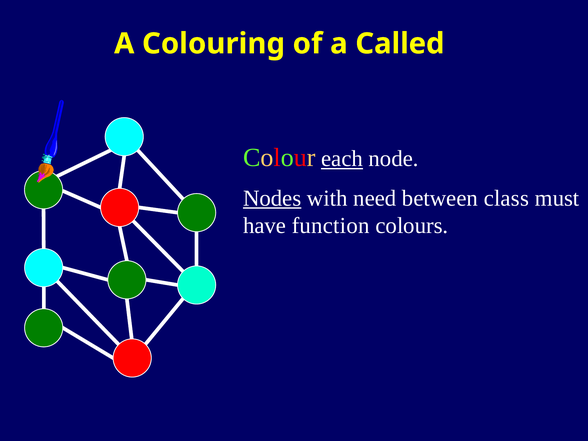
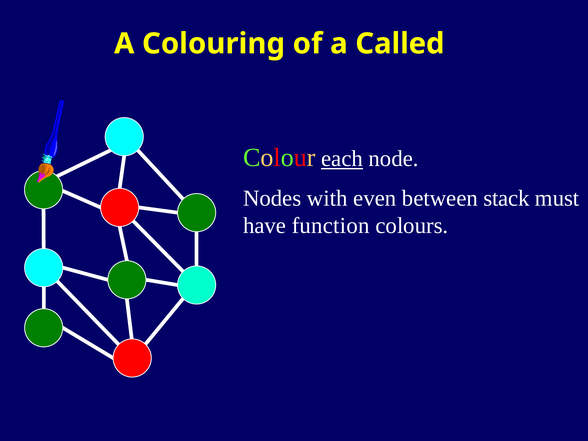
Nodes underline: present -> none (272, 198)
need: need -> even (375, 198)
class: class -> stack (507, 198)
